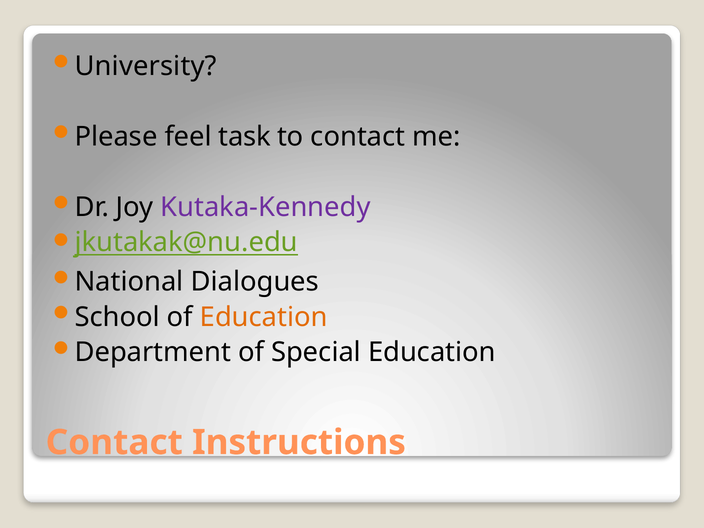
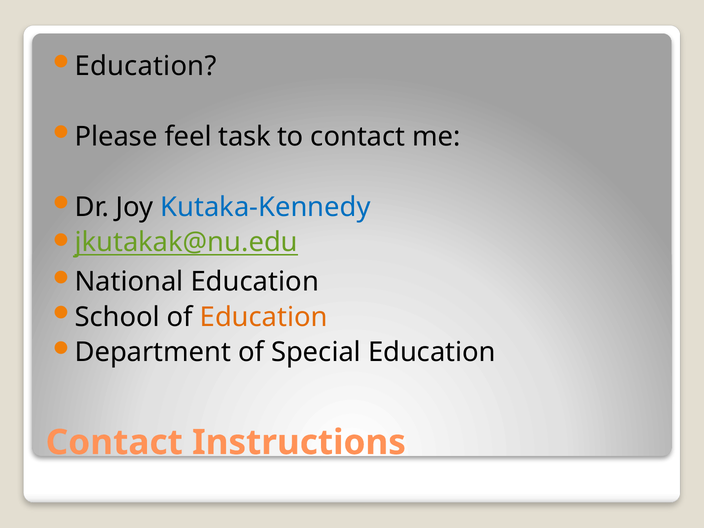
University: University -> Education (146, 66)
Kutaka-Kennedy colour: purple -> blue (265, 207)
National Dialogues: Dialogues -> Education (255, 282)
